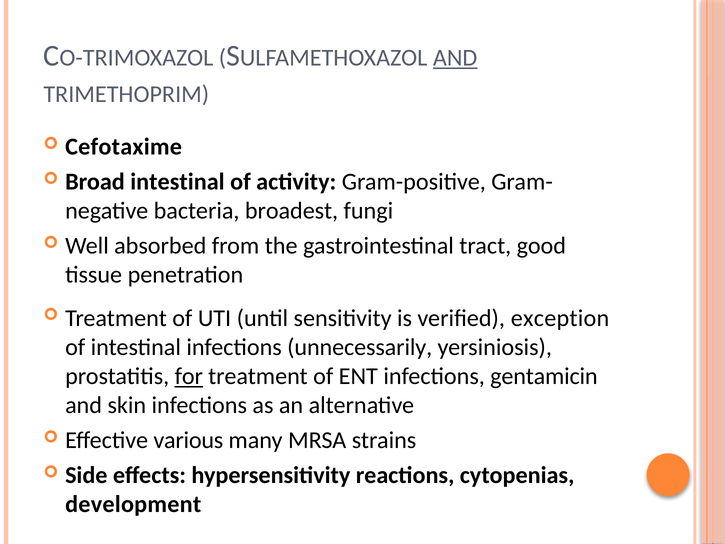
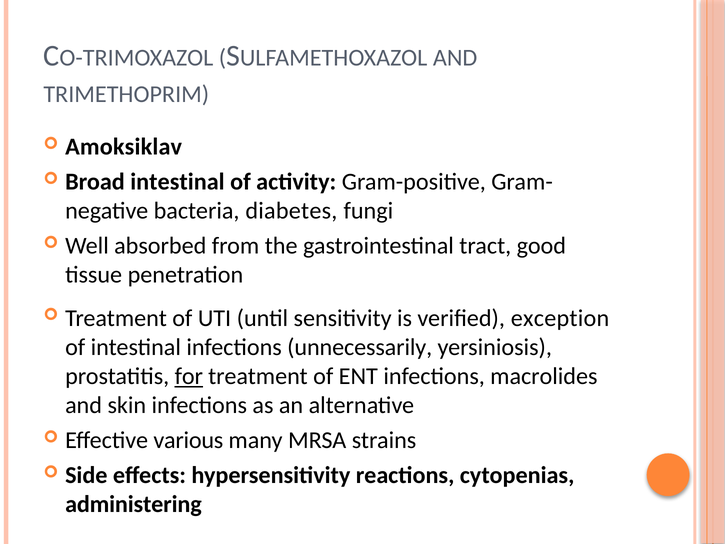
AND underline: present -> none (455, 58)
Cefotaxime: Cefotaxime -> Amoksiklav (124, 147)
broadest: broadest -> diabetes (291, 211)
gentamicin: gentamicin -> macrolides (544, 376)
development: development -> administering (133, 504)
